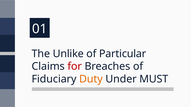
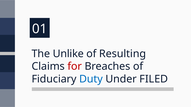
Particular: Particular -> Resulting (123, 54)
Duty colour: orange -> blue (91, 79)
MUST: MUST -> FILED (154, 79)
